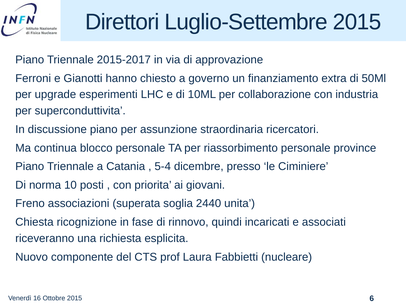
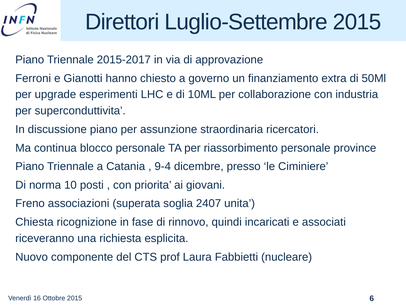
5-4: 5-4 -> 9-4 (163, 166)
2440: 2440 -> 2407 (209, 203)
